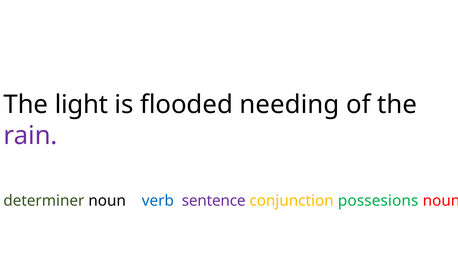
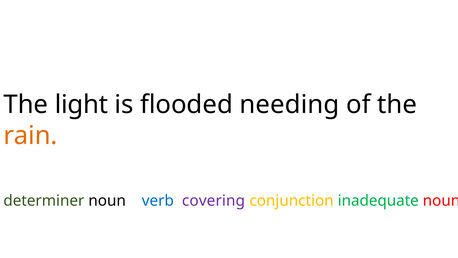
rain colour: purple -> orange (30, 135)
sentence: sentence -> covering (214, 200)
possesions: possesions -> inadequate (378, 200)
